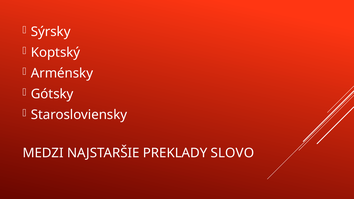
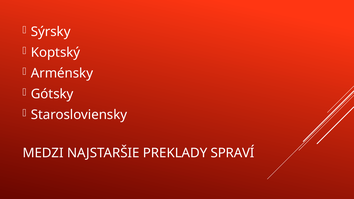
SLOVO: SLOVO -> SPRAVÍ (233, 153)
